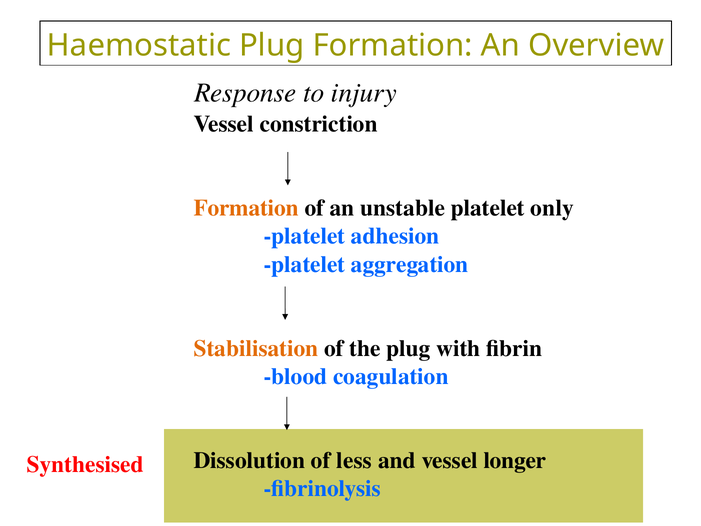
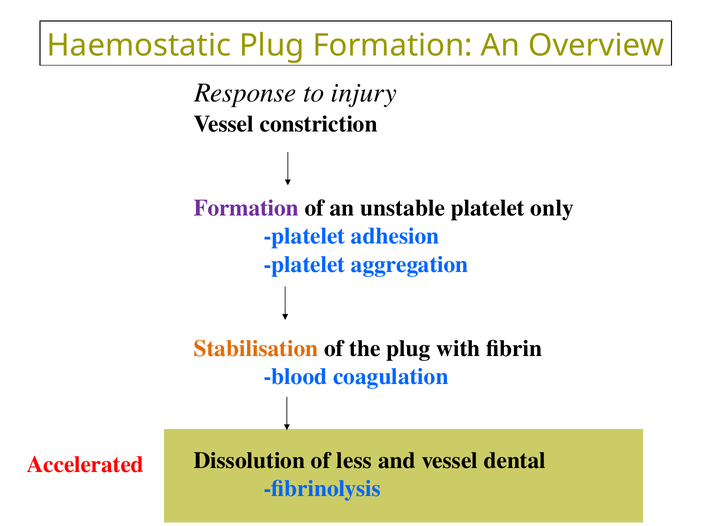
Formation colour: orange -> purple (246, 208)
longer: longer -> dental (515, 460)
Synthesised: Synthesised -> Accelerated (85, 464)
